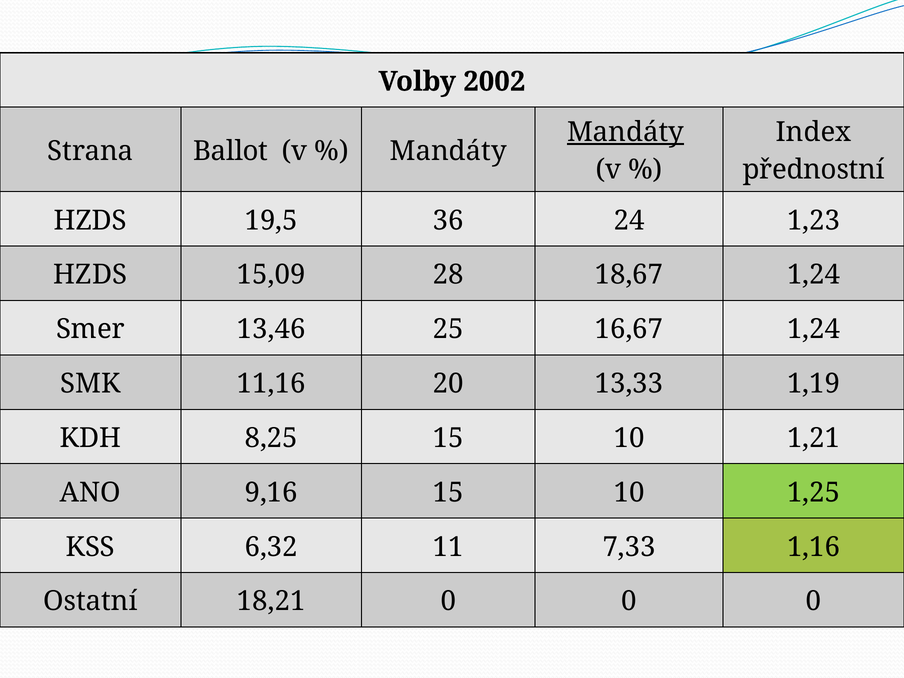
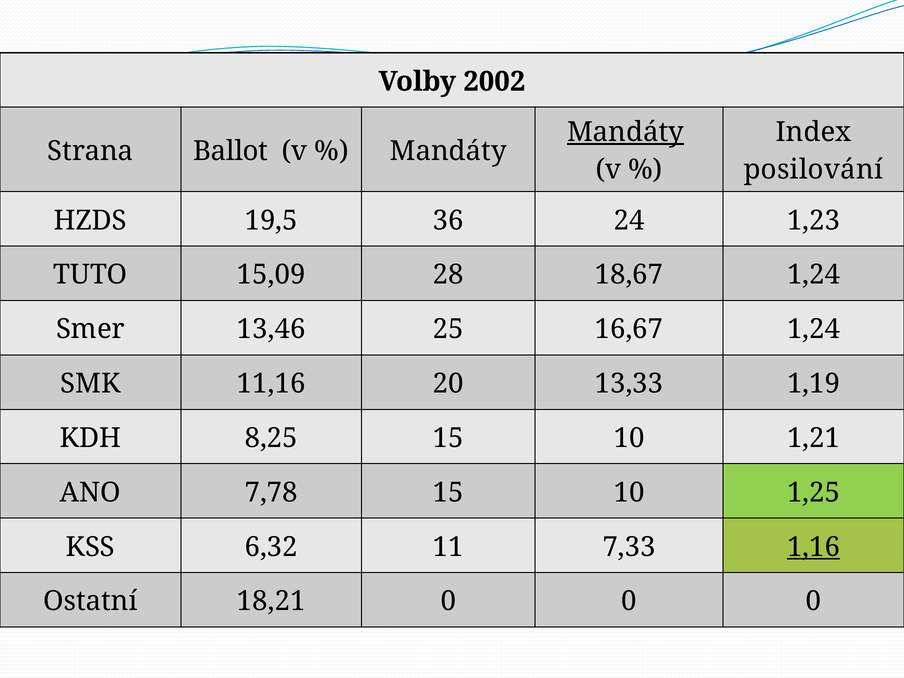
přednostní: přednostní -> posilování (813, 170)
HZDS: HZDS -> TUTO (90, 275)
9,16: 9,16 -> 7,78 (271, 492)
1,16 underline: none -> present (814, 547)
